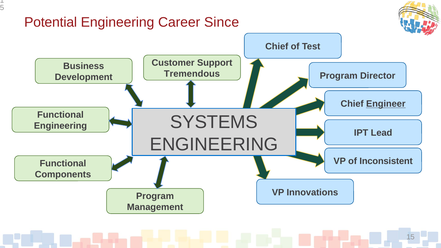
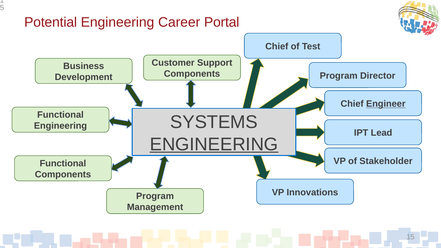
Since: Since -> Portal (222, 22)
Tremendous: Tremendous -> Components (192, 74)
ENGINEERING underline: none -> present (214, 144)
Inconsistent: Inconsistent -> Stakeholder (386, 161)
